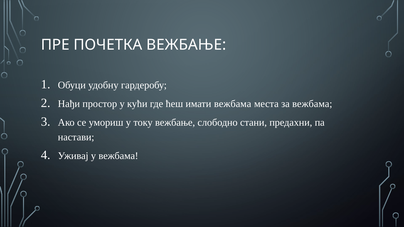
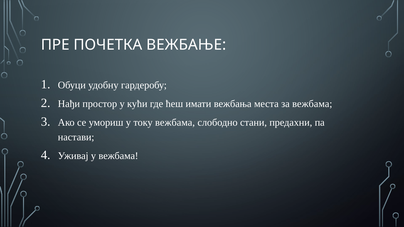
имати вежбама: вежбама -> вежбања (233, 104)
току вежбање: вежбање -> вежбама (175, 123)
